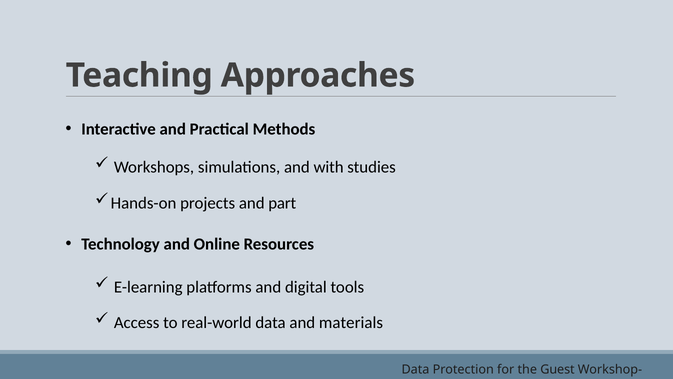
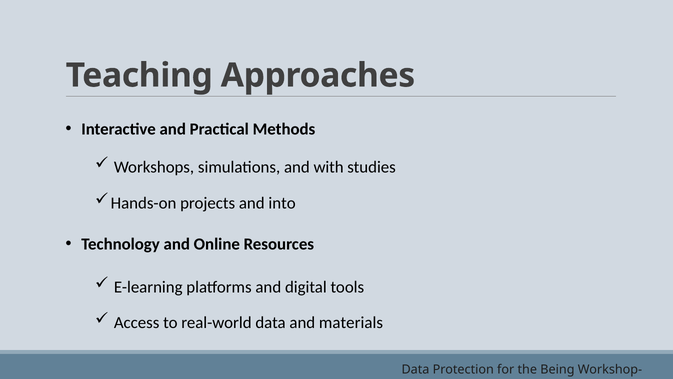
part: part -> into (282, 203)
Guest: Guest -> Being (557, 369)
